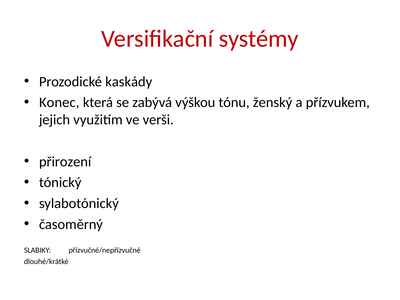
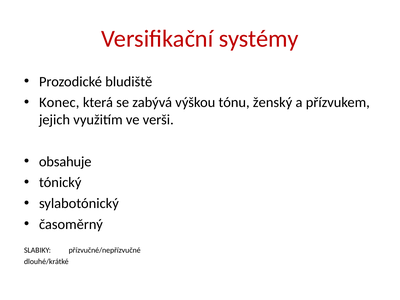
kaskády: kaskády -> bludiště (129, 82)
přirození: přirození -> obsahuje (65, 162)
